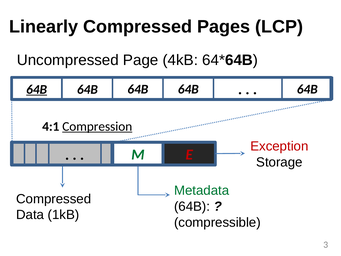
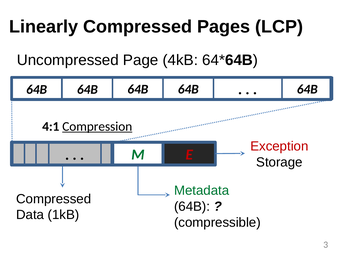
64B underline: present -> none (37, 89)
